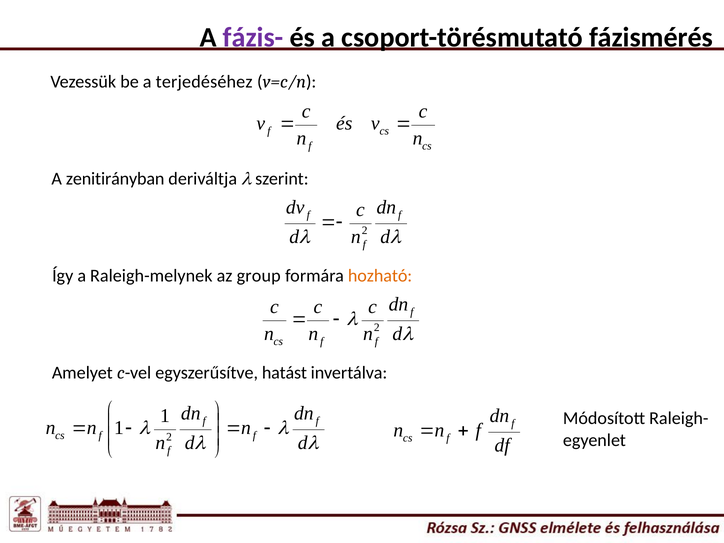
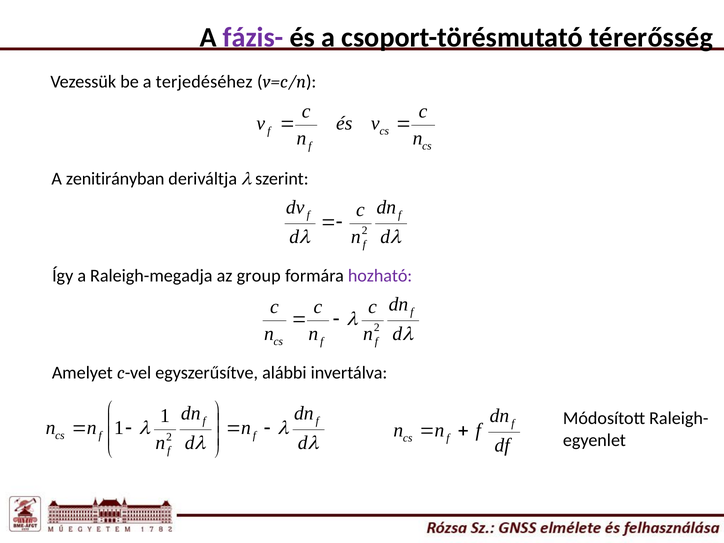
fázismérés: fázismérés -> térerősség (651, 37)
Raleigh-melynek: Raleigh-melynek -> Raleigh-megadja (151, 276)
hozható colour: orange -> purple (380, 276)
hatást: hatást -> alábbi (284, 373)
